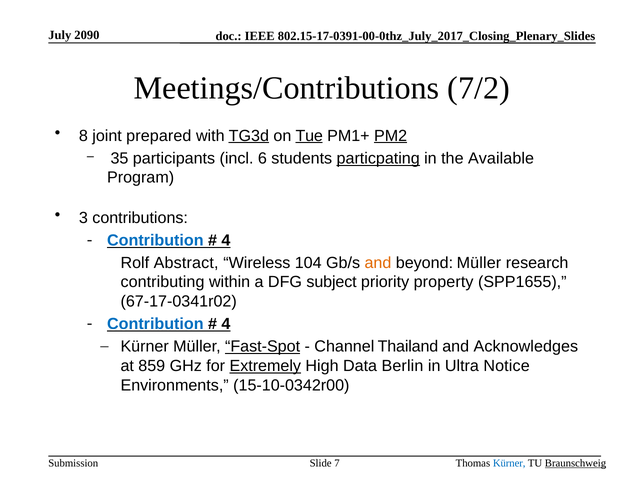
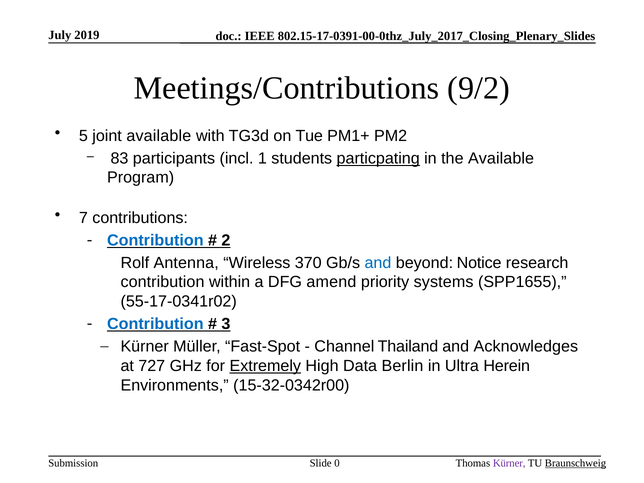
2090: 2090 -> 2019 (87, 35)
7/2: 7/2 -> 9/2 (479, 88)
8: 8 -> 5 (83, 136)
joint prepared: prepared -> available (159, 136)
TG3d underline: present -> none (249, 136)
Tue underline: present -> none (309, 136)
PM2 underline: present -> none (391, 136)
35: 35 -> 83 (119, 158)
6: 6 -> 1 (262, 158)
3: 3 -> 7 (83, 218)
4: 4 -> 2 (226, 240)
Abstract: Abstract -> Antenna (186, 263)
104: 104 -> 370 (308, 263)
and colour: orange -> blue (378, 263)
beyond Müller: Müller -> Notice (479, 263)
contributing: contributing -> contribution (162, 282)
subject: subject -> amend (331, 282)
property: property -> systems (444, 282)
67-17-0341r02: 67-17-0341r02 -> 55-17-0341r02 (179, 301)
4: 4 -> 3 (226, 324)
Fast-Spot underline: present -> none (263, 347)
859: 859 -> 727 (152, 366)
Notice: Notice -> Herein (507, 366)
15-10-0342r00: 15-10-0342r00 -> 15-32-0342r00 (291, 385)
Kürner colour: blue -> purple (509, 463)
7: 7 -> 0 (337, 463)
